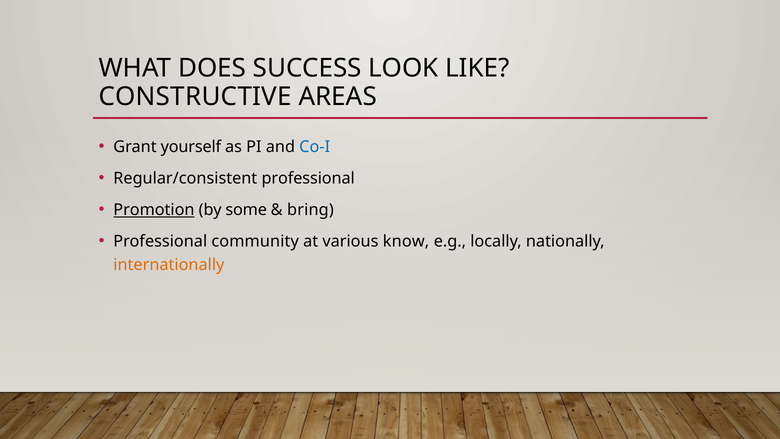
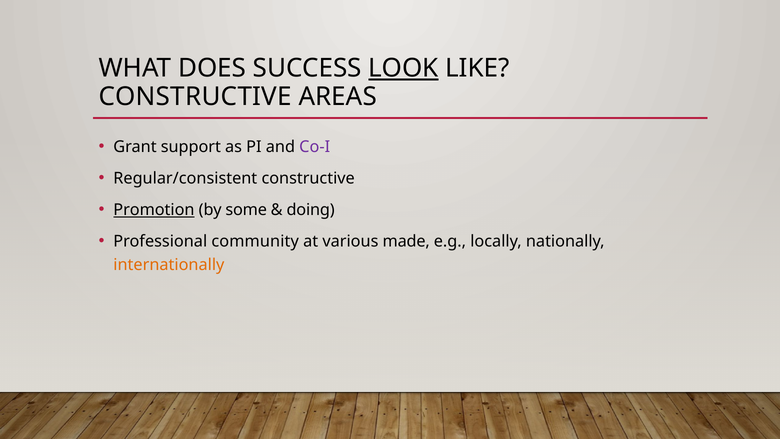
LOOK underline: none -> present (403, 68)
yourself: yourself -> support (191, 147)
Co-I colour: blue -> purple (315, 147)
Regular/consistent professional: professional -> constructive (308, 178)
bring: bring -> doing (311, 210)
know: know -> made (406, 241)
